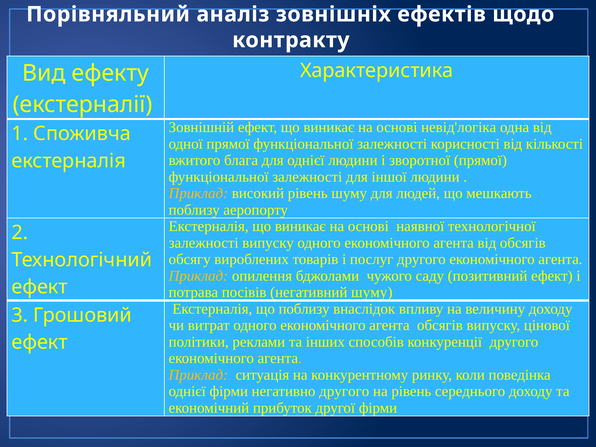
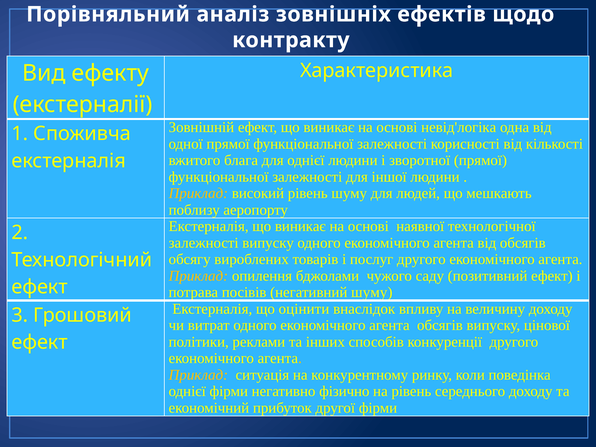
що поблизу: поблизу -> оцінити (304, 309)
негативно другого: другого -> фізично (344, 391)
